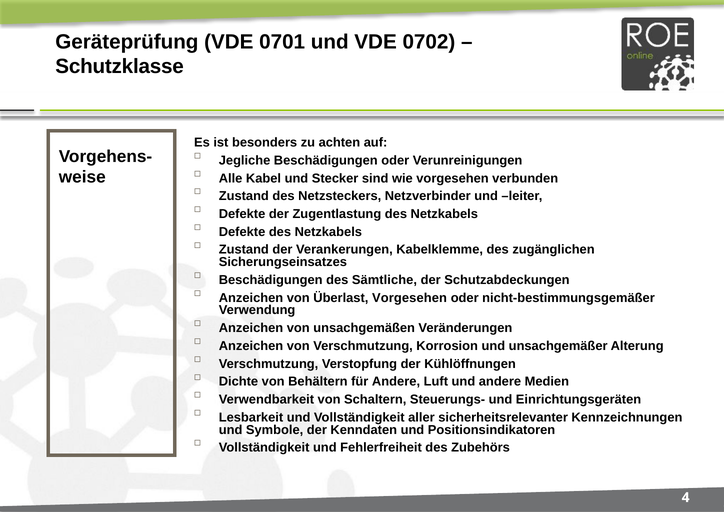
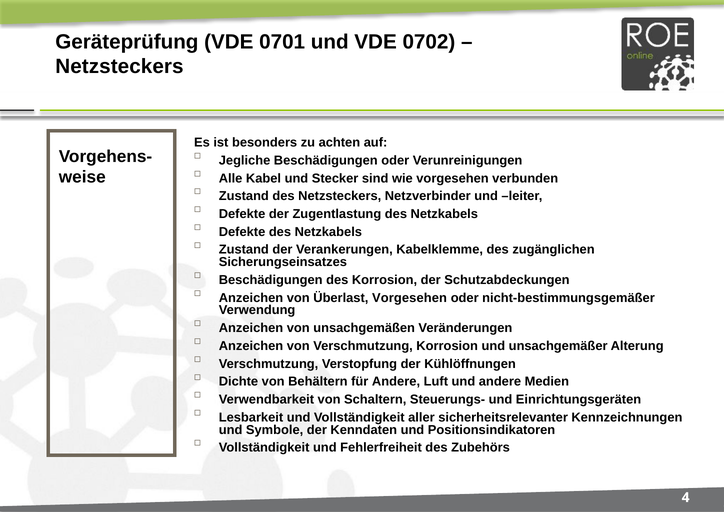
Schutzklasse: Schutzklasse -> Netzsteckers (119, 67)
des Sämtliche: Sämtliche -> Korrosion (384, 280)
